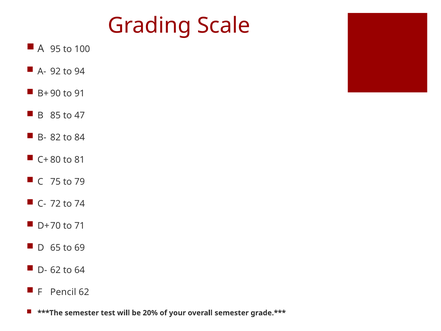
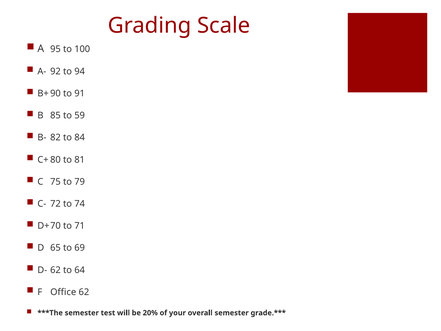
47: 47 -> 59 (80, 115)
Pencil: Pencil -> Office (63, 292)
